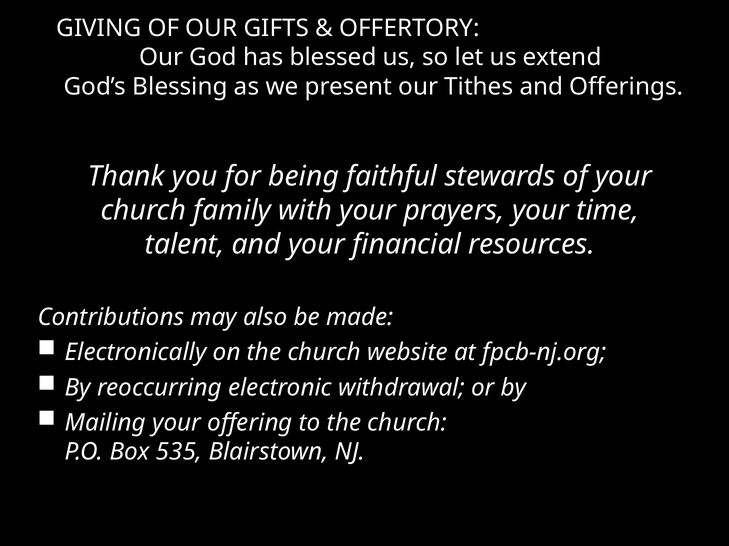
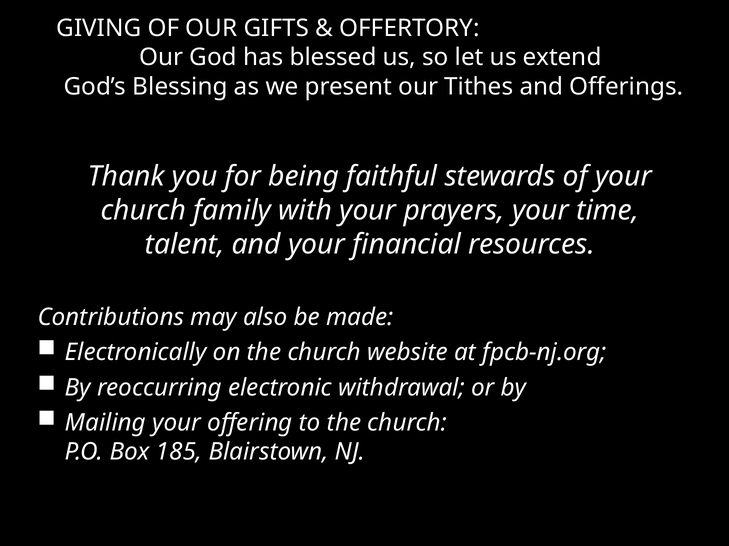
535: 535 -> 185 (179, 452)
